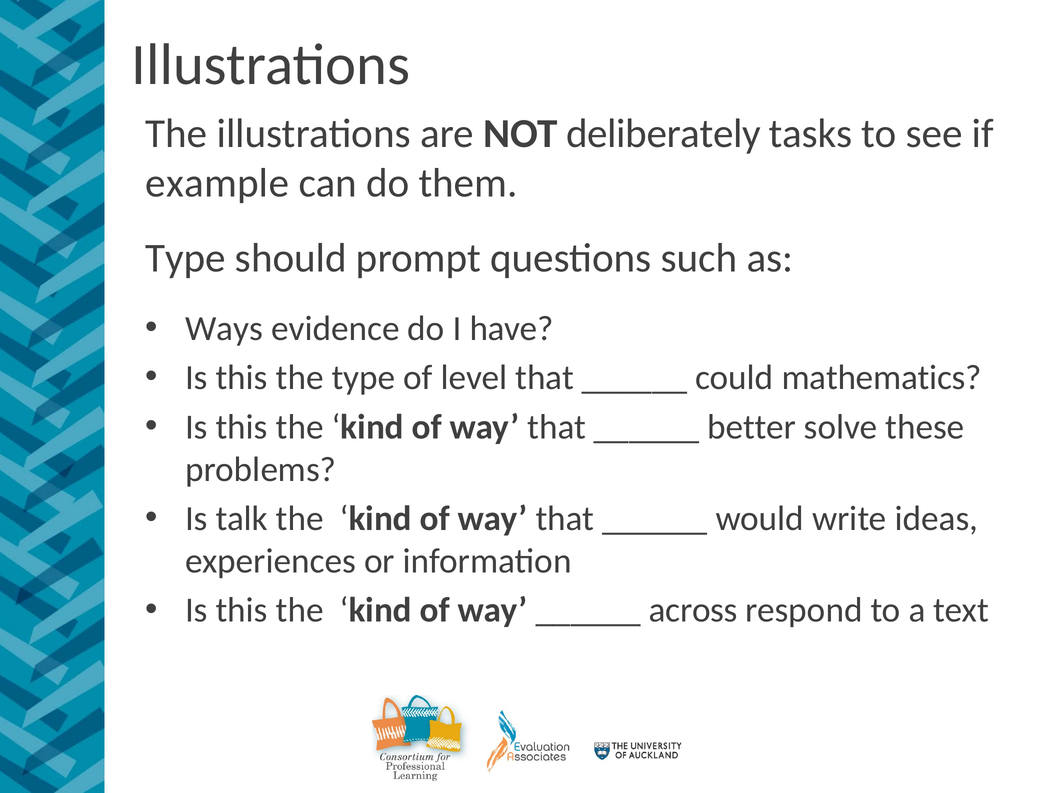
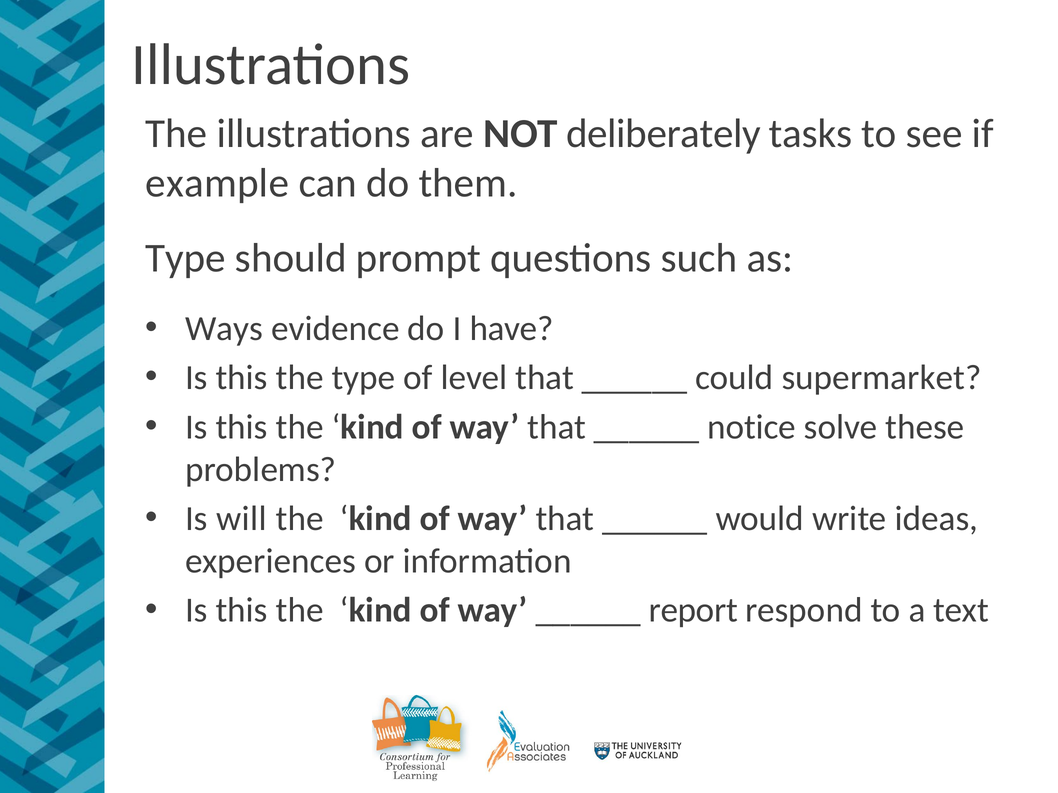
mathematics: mathematics -> supermarket (882, 378)
better: better -> notice (752, 427)
talk: talk -> will (242, 519)
across: across -> report (693, 611)
